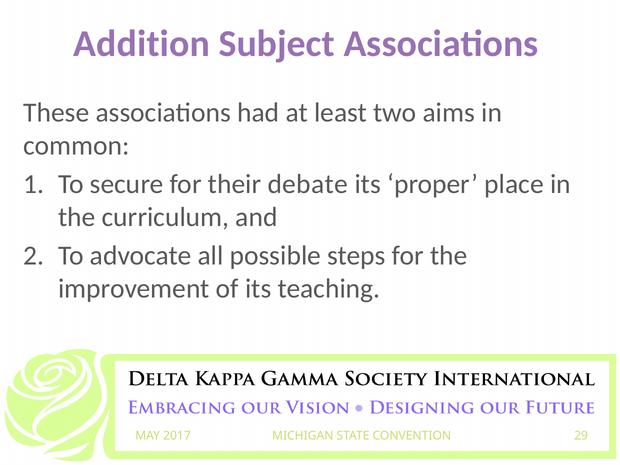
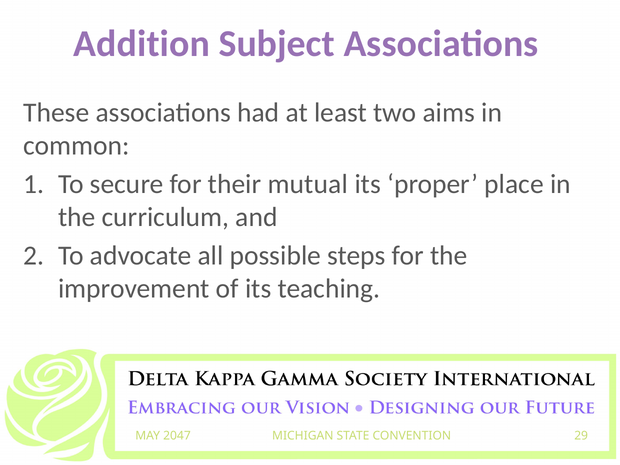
debate: debate -> mutual (308, 184)
2017: 2017 -> 2047 (177, 436)
